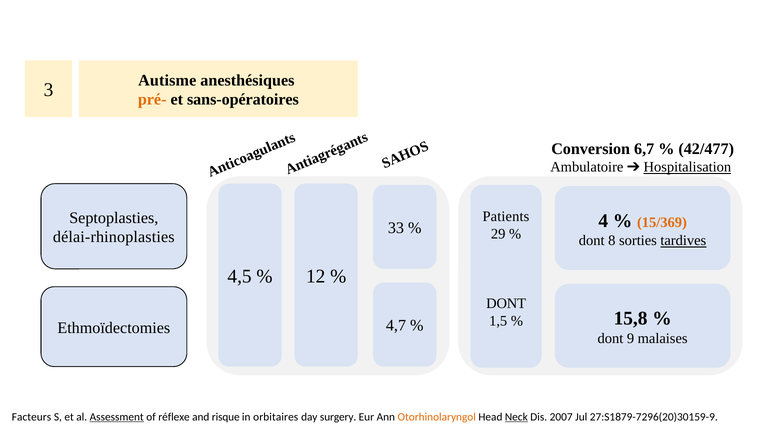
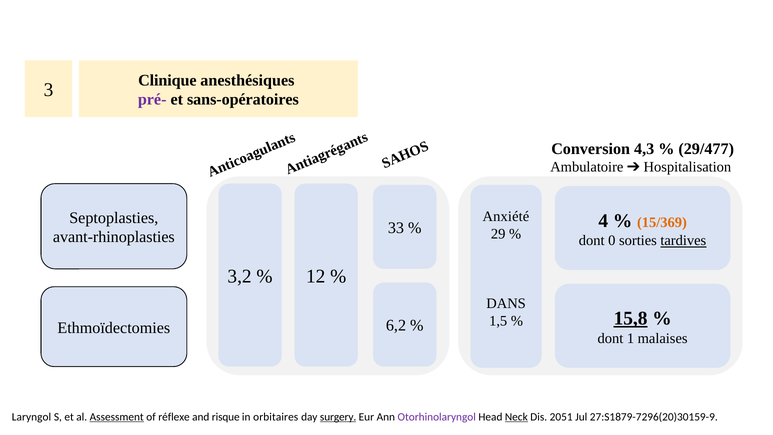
Autisme: Autisme -> Clinique (167, 80)
pré- colour: orange -> purple (152, 99)
6,7: 6,7 -> 4,3 (644, 149)
42/477: 42/477 -> 29/477 (706, 149)
Hospitalisation underline: present -> none (687, 167)
Patients: Patients -> Anxiété (506, 216)
délai-rhinoplasties: délai-rhinoplasties -> avant-rhinoplasties (114, 237)
8: 8 -> 0 (612, 241)
4,5: 4,5 -> 3,2 (240, 276)
DONT: DONT -> DANS (506, 303)
15,8 underline: none -> present (631, 318)
4,7: 4,7 -> 6,2 (396, 326)
9: 9 -> 1 (631, 338)
Facteurs: Facteurs -> Laryngol (32, 417)
surgery underline: none -> present (338, 417)
Otorhinolaryngol colour: orange -> purple (437, 417)
2007: 2007 -> 2051 (561, 417)
